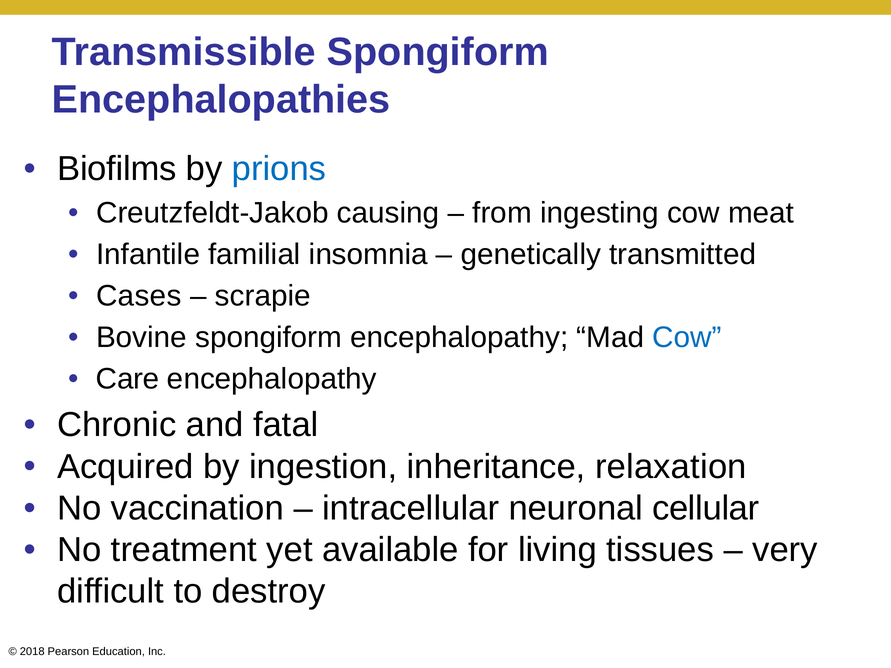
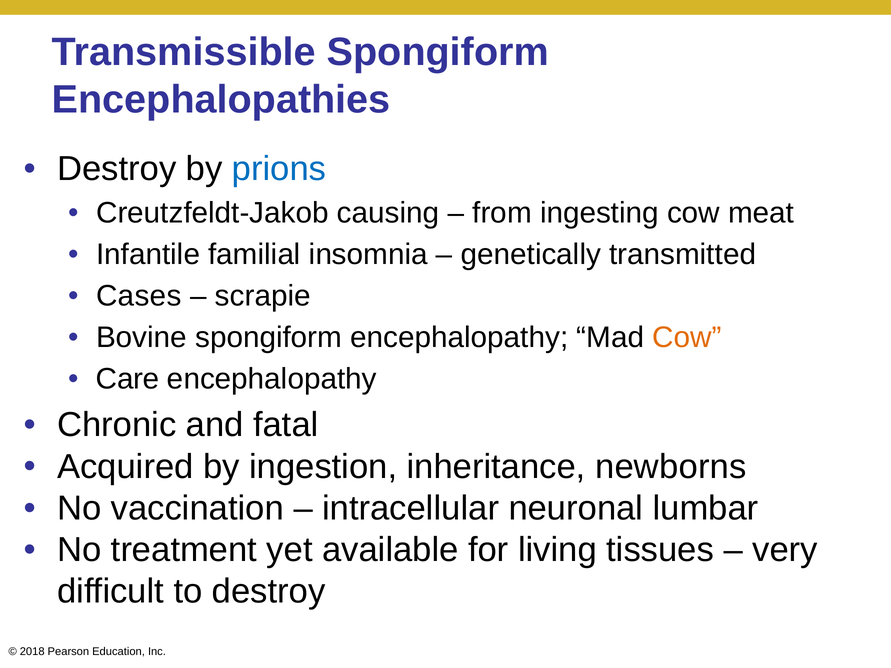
Biofilms: Biofilms -> Destroy (117, 169)
Cow colour: blue -> orange (687, 338)
relaxation: relaxation -> newborns (671, 467)
cellular: cellular -> lumbar (706, 508)
